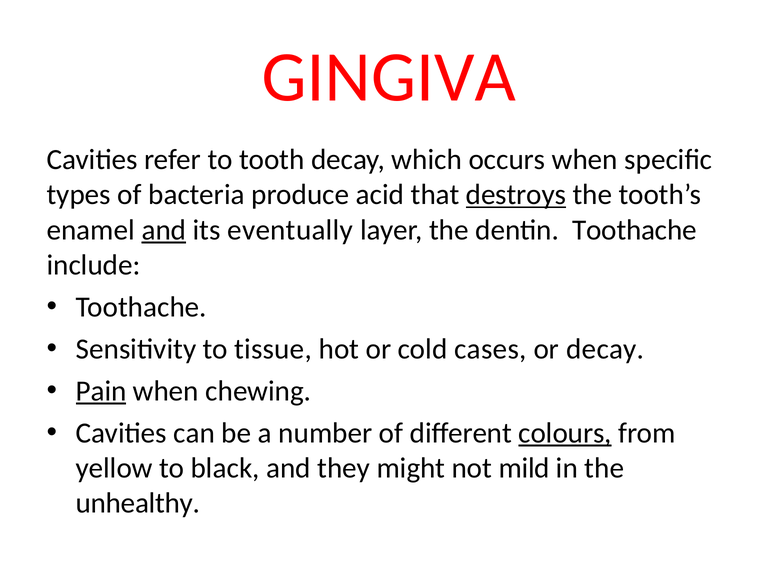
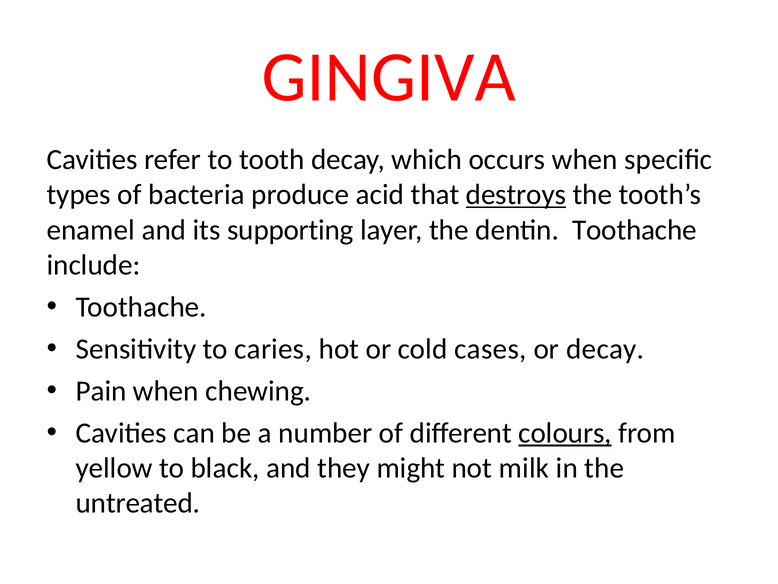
and underline: present -> none (164, 230)
eventually: eventually -> supporting (290, 230)
tissue: tissue -> caries (273, 349)
Pain underline: present -> none (101, 391)
mild: mild -> milk (524, 468)
unhealthy: unhealthy -> untreated (138, 503)
